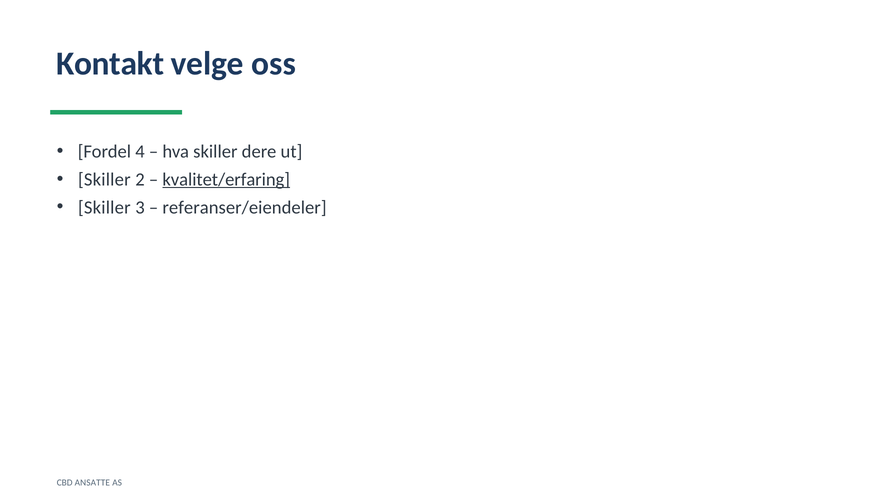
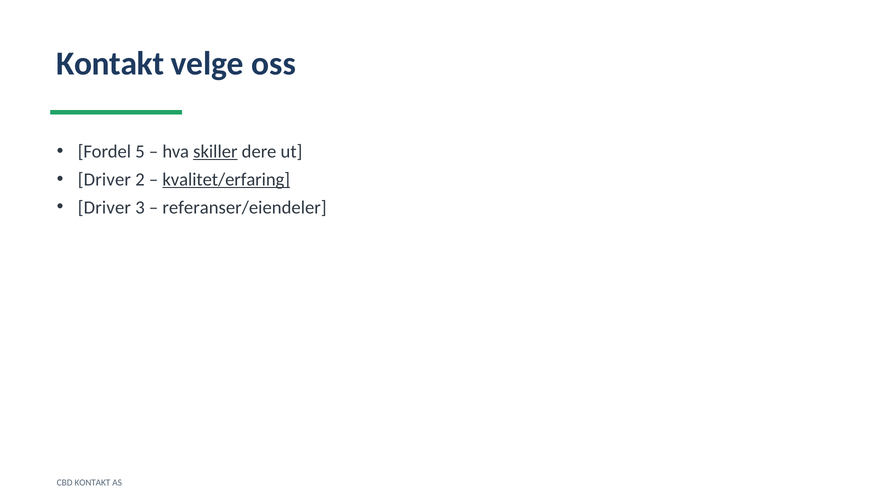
4: 4 -> 5 (140, 151)
skiller underline: none -> present (215, 151)
Skiller: Skiller -> Driver (104, 179)
Skiller: Skiller -> Driver (104, 207)
CBD ANSATTE: ANSATTE -> KONTAKT (92, 482)
